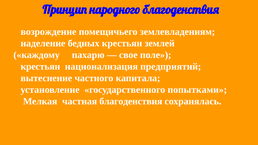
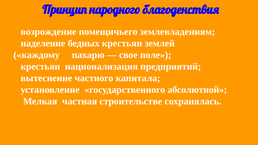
попытками: попытками -> абсолютной (197, 90)
частная благоденствия: благоденствия -> строительстве (131, 101)
